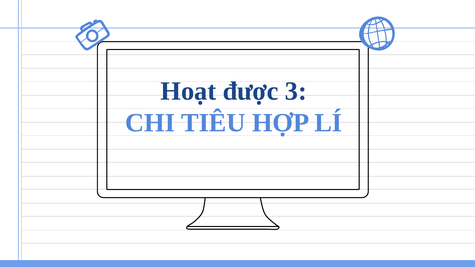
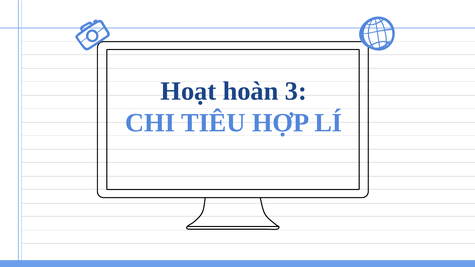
được: được -> hoàn (251, 91)
